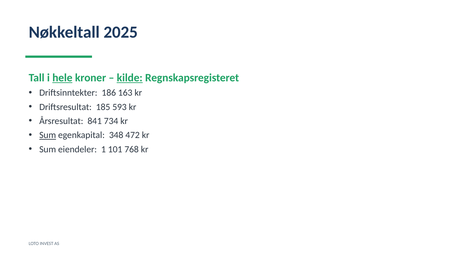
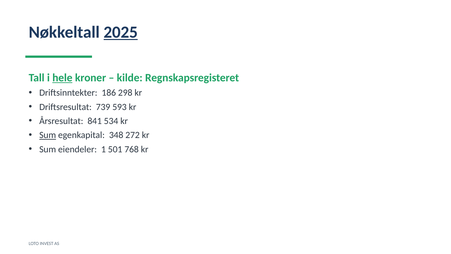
2025 underline: none -> present (121, 32)
kilde underline: present -> none (130, 78)
163: 163 -> 298 (125, 93)
185: 185 -> 739 (103, 107)
734: 734 -> 534 (111, 121)
472: 472 -> 272 (133, 135)
101: 101 -> 501 (115, 149)
